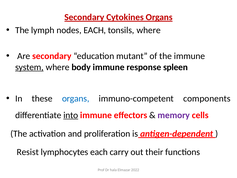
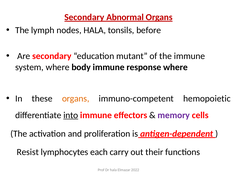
Cytokines: Cytokines -> Abnormal (125, 17)
nodes EACH: EACH -> HALA (95, 30)
tonsils where: where -> before (149, 30)
system underline: present -> none (29, 67)
response spleen: spleen -> where (175, 67)
organs colour: blue -> orange (76, 98)
components: components -> hemopoietic (207, 98)
